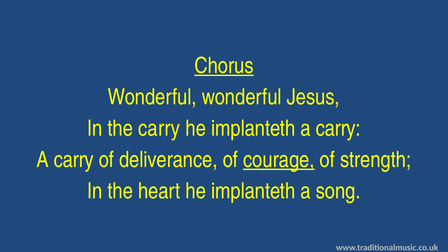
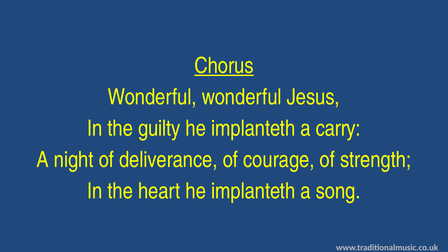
the carry: carry -> guilty (159, 128)
carry: carry -> night (74, 160)
courage underline: present -> none (279, 160)
